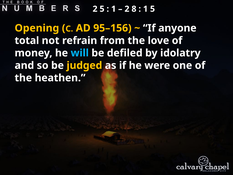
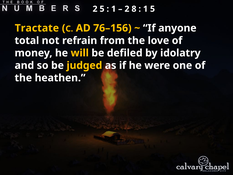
Opening: Opening -> Tractate (37, 28)
95–156: 95–156 -> 76–156 (112, 28)
will colour: light blue -> yellow (80, 53)
